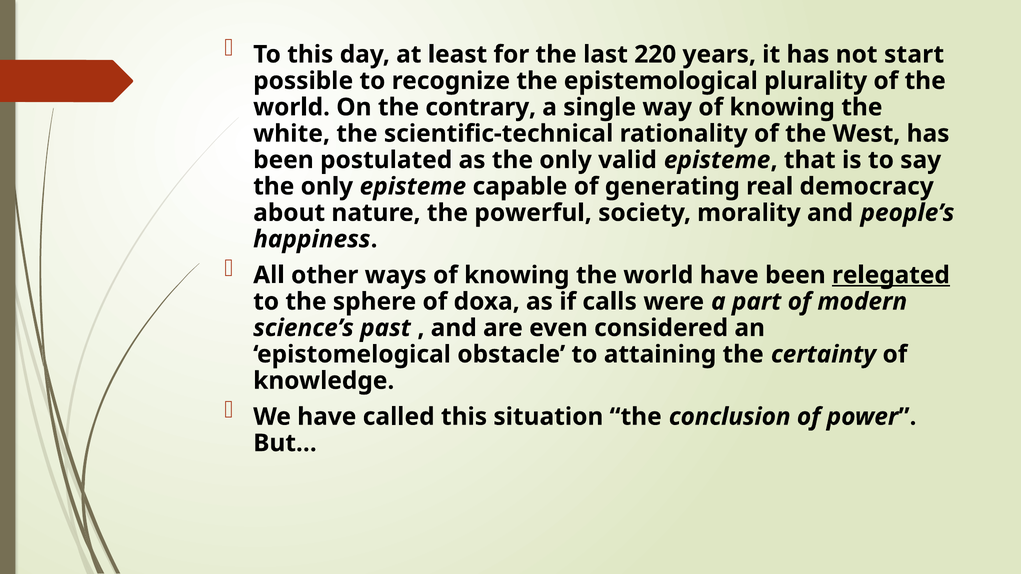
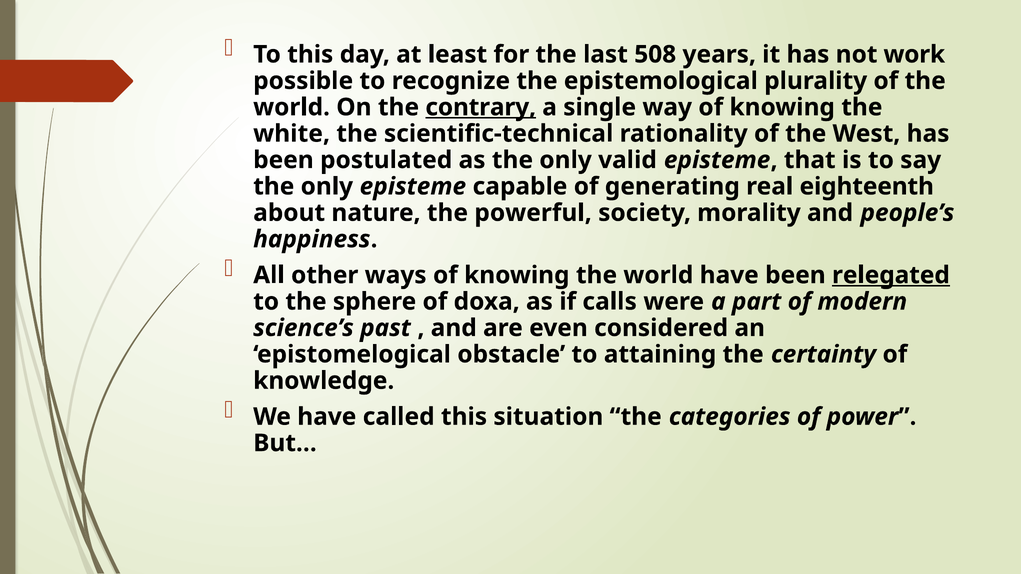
220: 220 -> 508 (655, 54)
start: start -> work (914, 54)
contrary underline: none -> present (481, 107)
democracy: democracy -> eighteenth (867, 187)
conclusion: conclusion -> categories (730, 417)
